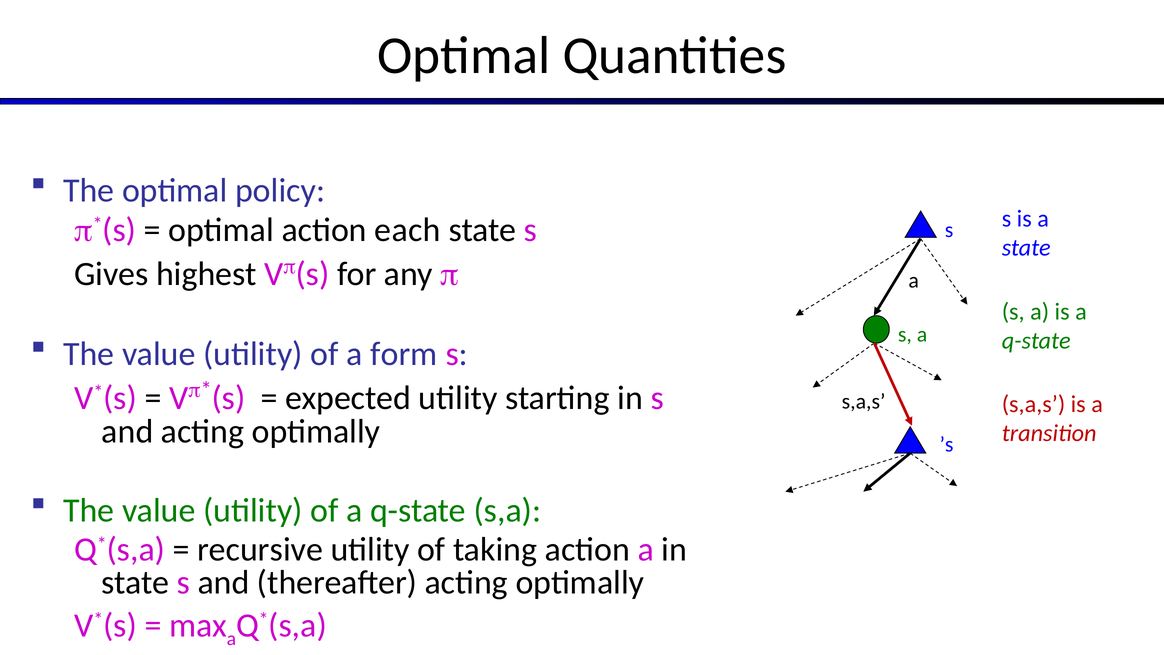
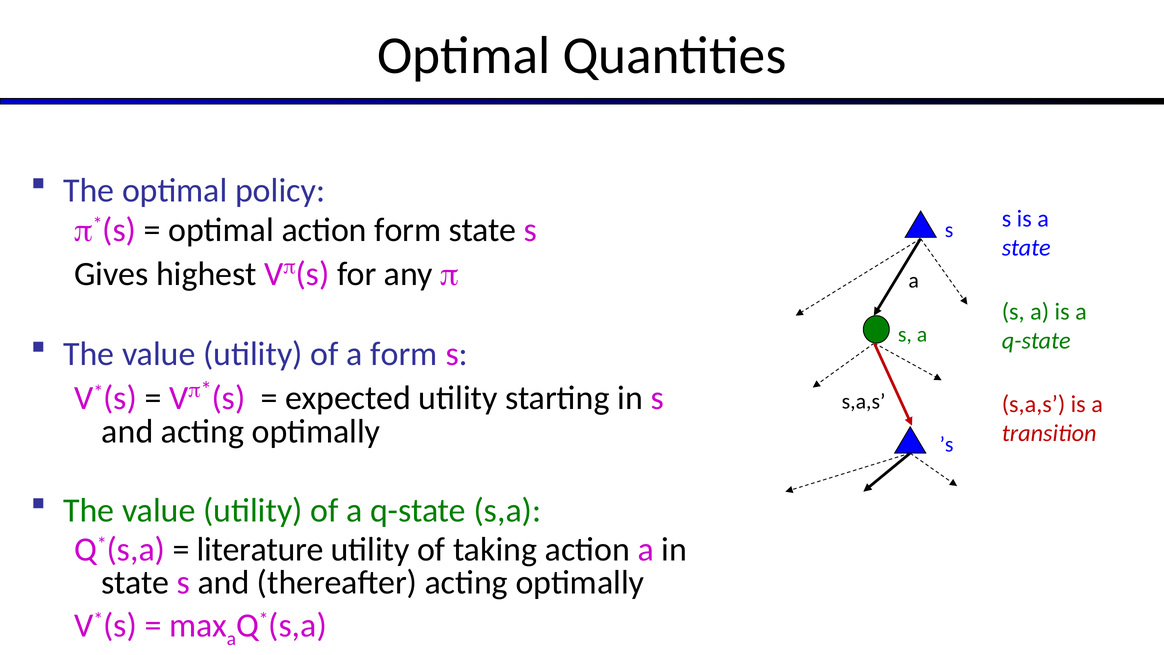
action each: each -> form (408, 230)
recursive: recursive -> literature (260, 550)
